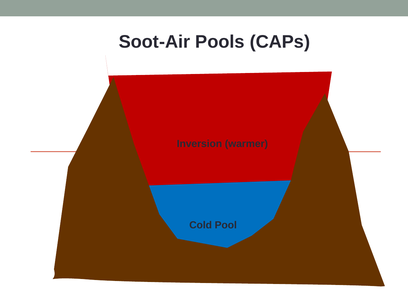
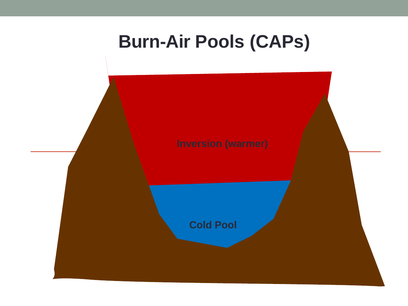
Soot-Air: Soot-Air -> Burn-Air (155, 42)
